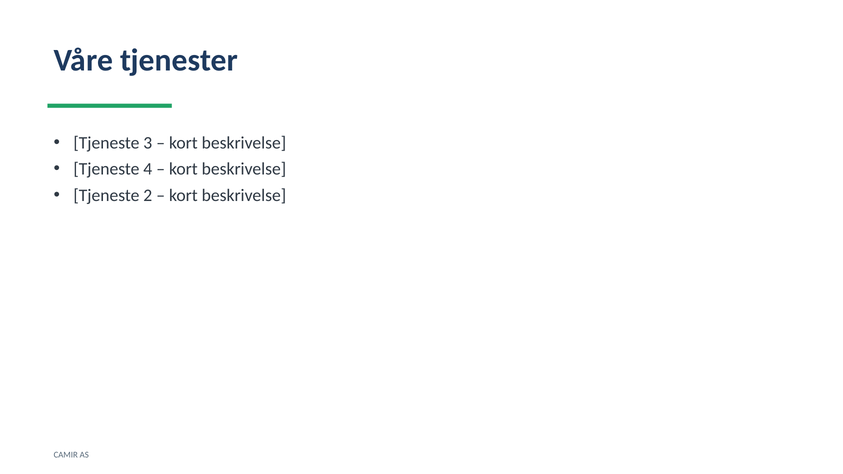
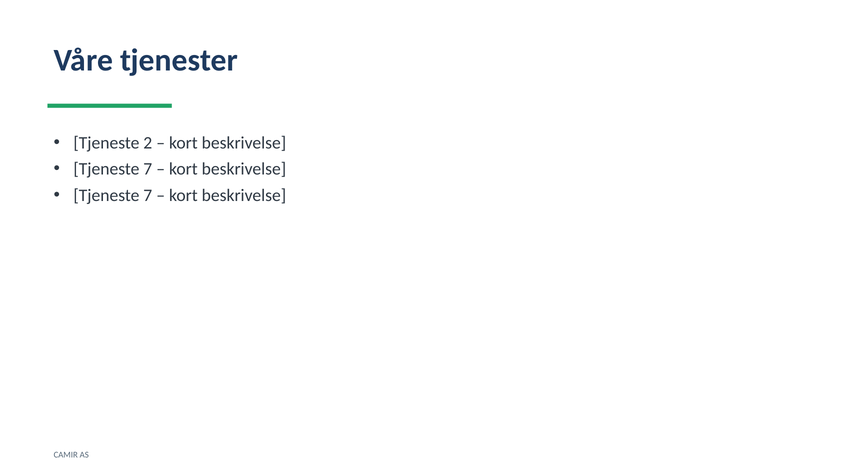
3: 3 -> 2 (148, 143)
4: 4 -> 7 (148, 169)
2: 2 -> 7 (148, 195)
